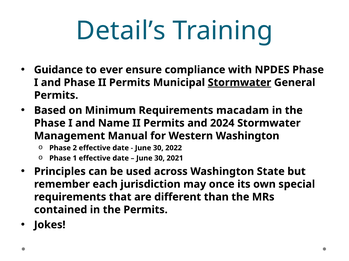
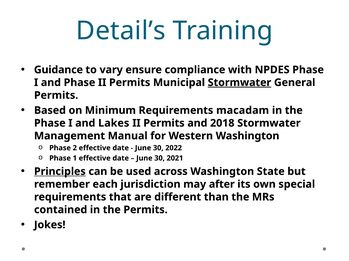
ever: ever -> vary (111, 70)
Name: Name -> Lakes (114, 123)
2024: 2024 -> 2018 (222, 123)
Principles underline: none -> present (60, 172)
once: once -> after (222, 185)
